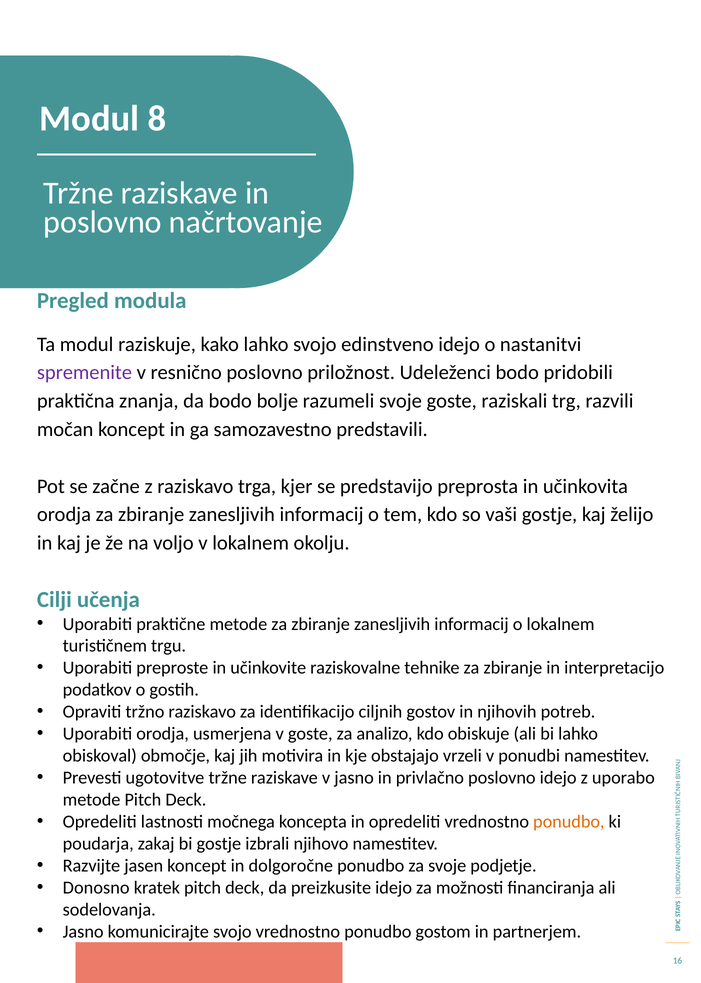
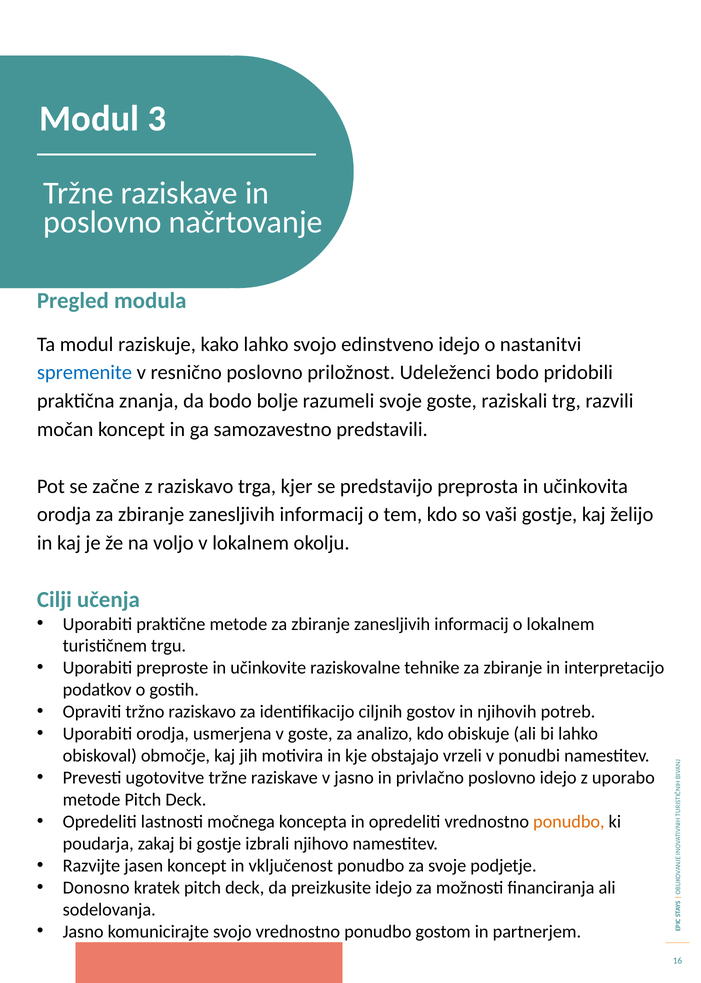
8: 8 -> 3 (157, 119)
spremenite colour: purple -> blue (84, 373)
dolgoročne: dolgoročne -> vključenost (291, 866)
